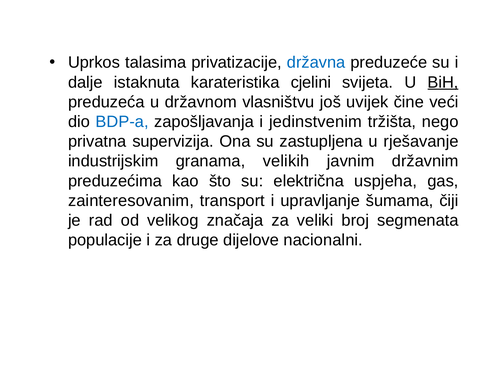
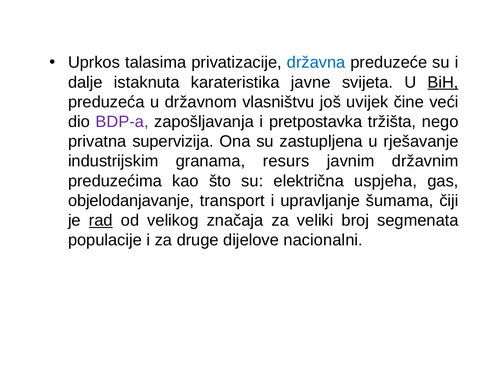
cjelini: cjelini -> javne (311, 82)
BDP-a colour: blue -> purple (122, 122)
jedinstvenim: jedinstvenim -> pretpostavka (316, 122)
velikih: velikih -> resurs (286, 161)
zainteresovanim: zainteresovanim -> objelodanjavanje (131, 201)
rad underline: none -> present (101, 220)
